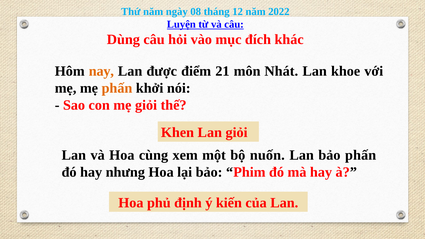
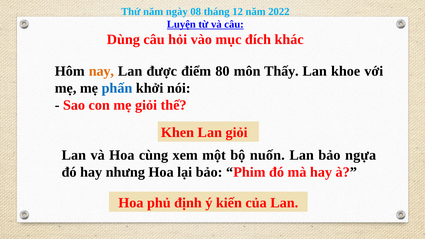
21: 21 -> 80 (222, 71)
Nhát: Nhát -> Thấy (281, 71)
phấn colour: orange -> blue (117, 88)
bảo phấn: phấn -> ngựa (361, 155)
